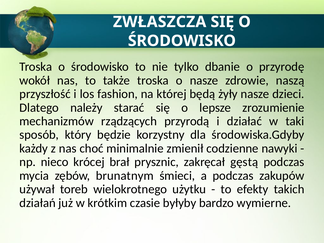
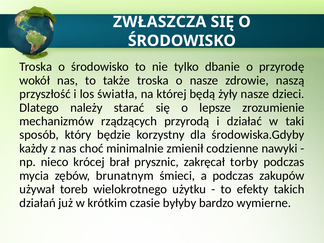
fashion: fashion -> światła (117, 94)
gęstą: gęstą -> torby (244, 162)
